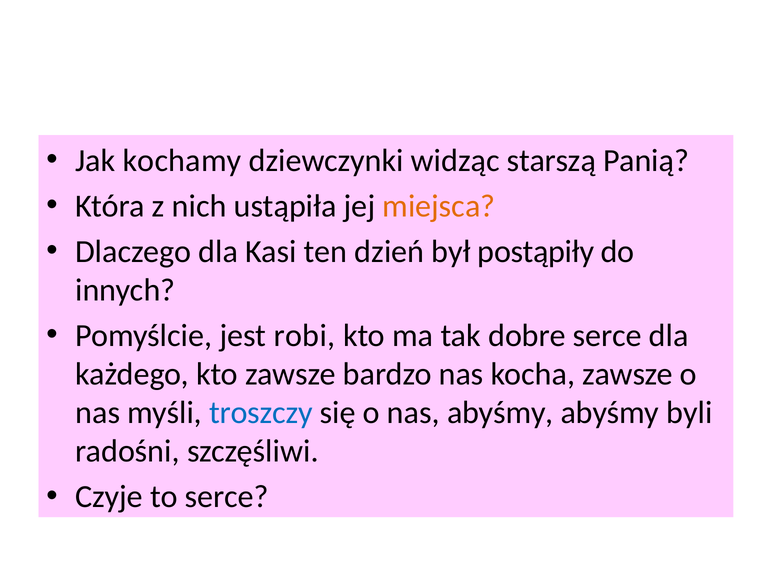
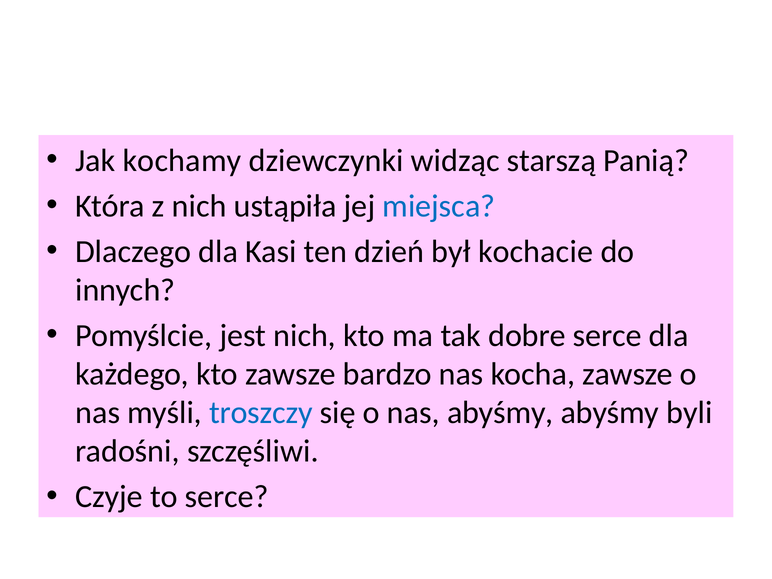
miejsca colour: orange -> blue (439, 206)
postąpiły: postąpiły -> kochacie (536, 251)
jest robi: robi -> nich (305, 336)
